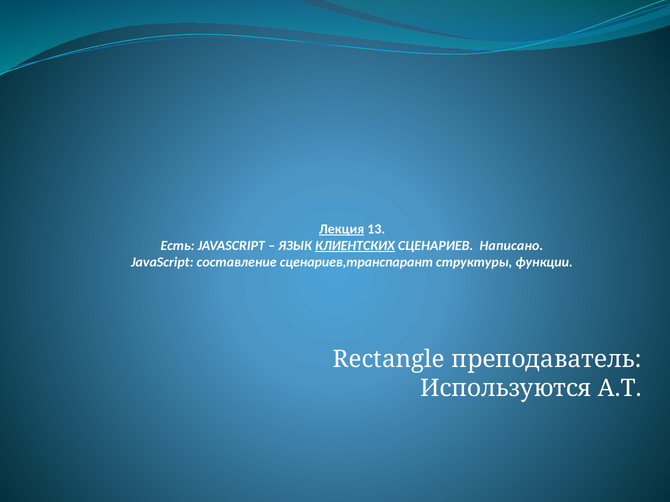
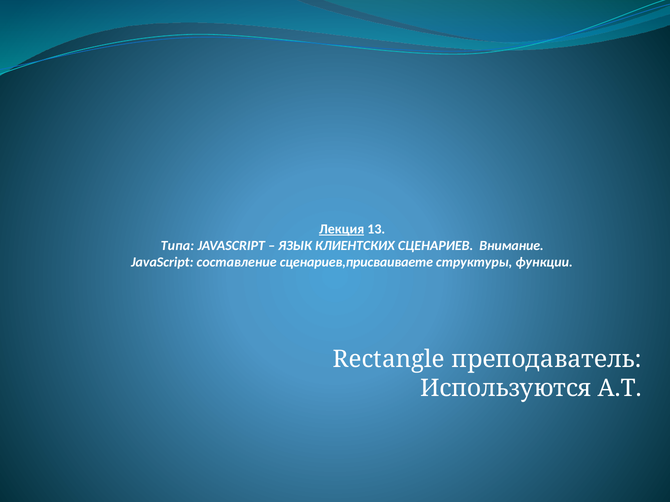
Есть: Есть -> Типа (177, 246)
КЛИЕНТСКИХ underline: present -> none (355, 246)
Написано: Написано -> Внимание (512, 246)
сценариев,транспарант: сценариев,транспарант -> сценариев,присваиваете (356, 263)
